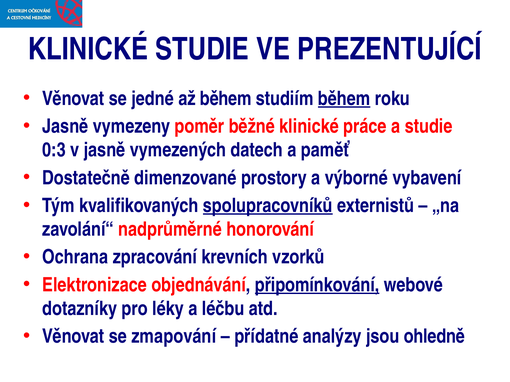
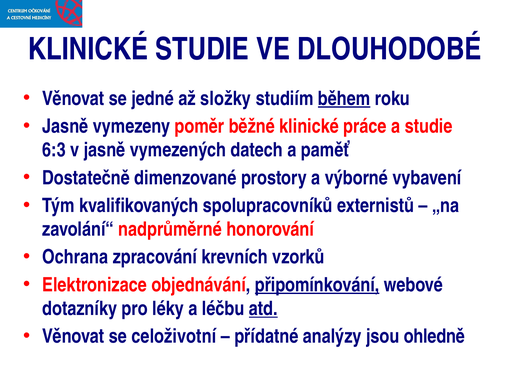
PREZENTUJÍCÍ: PREZENTUJÍCÍ -> DLOUHODOBÉ (389, 49)
až během: během -> složky (226, 99)
0:3: 0:3 -> 6:3 (54, 150)
spolupracovníků underline: present -> none (268, 206)
atd underline: none -> present (263, 309)
zmapování: zmapování -> celoživotní (174, 337)
